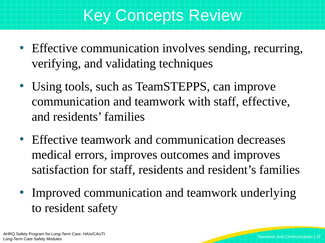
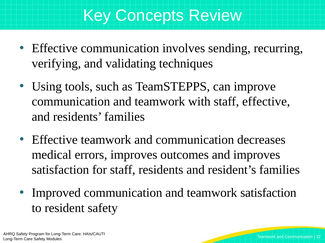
teamwork underlying: underlying -> satisfaction (268, 193)
